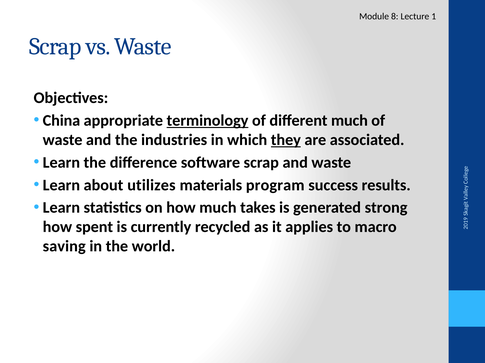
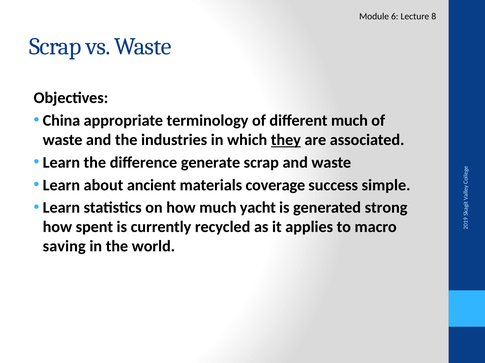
8: 8 -> 6 (395, 16)
Lecture 1: 1 -> 8 (434, 16)
terminology underline: present -> none (208, 121)
software: software -> generate (211, 163)
utilizes: utilizes -> ancient (152, 185)
program: program -> coverage (275, 185)
results: results -> simple (386, 185)
takes: takes -> yacht (258, 208)
